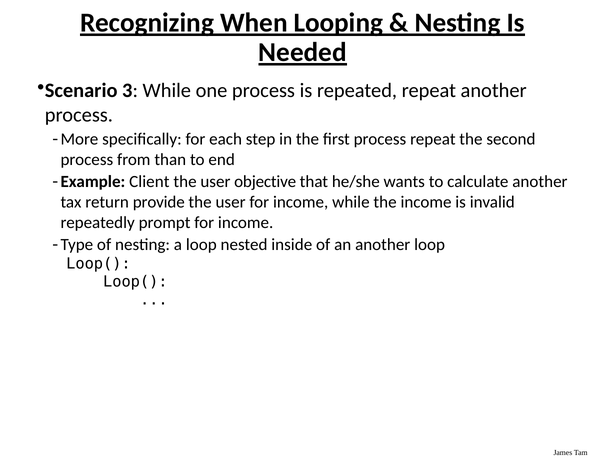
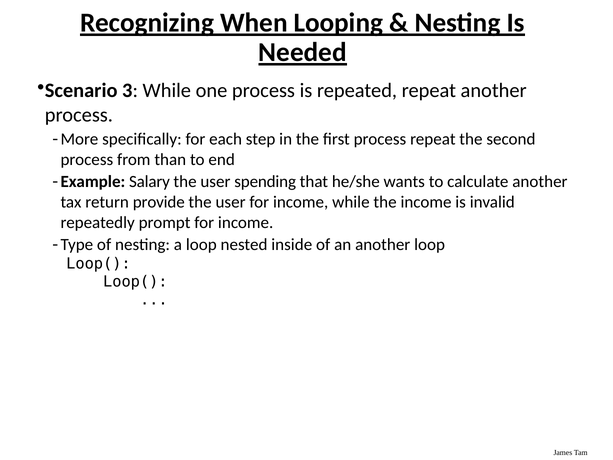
Client: Client -> Salary (149, 182)
objective: objective -> spending (265, 182)
